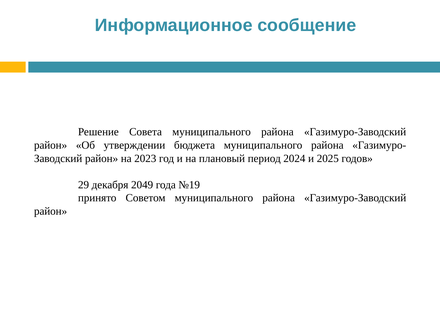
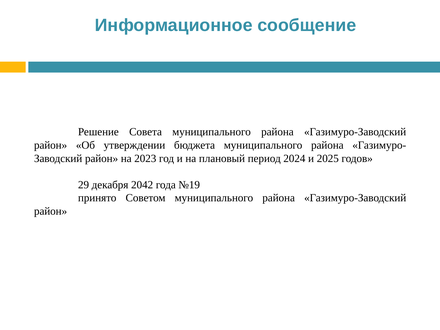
2049: 2049 -> 2042 (142, 185)
